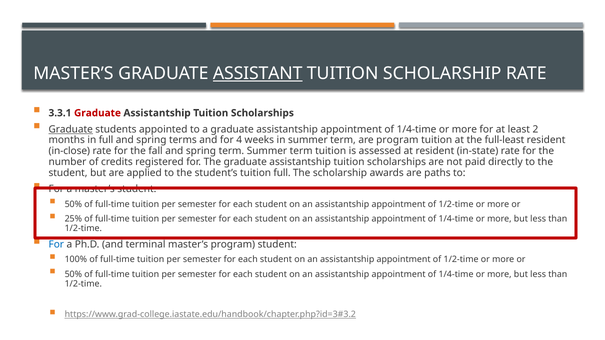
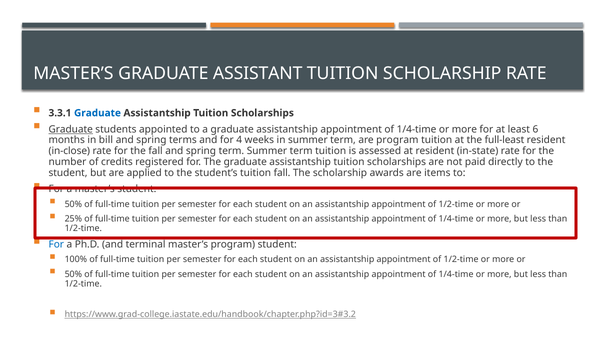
ASSISTANT underline: present -> none (258, 73)
Graduate colour: red -> blue (97, 113)
2: 2 -> 6 (536, 129)
in full: full -> bill (106, 140)
tuition full: full -> fall (282, 173)
paths: paths -> items (437, 173)
